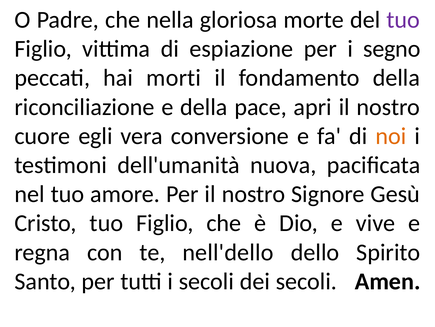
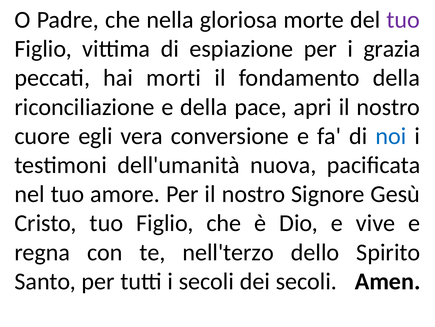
segno: segno -> grazia (392, 49)
noi colour: orange -> blue (391, 136)
nell'dello: nell'dello -> nell'terzo (228, 252)
